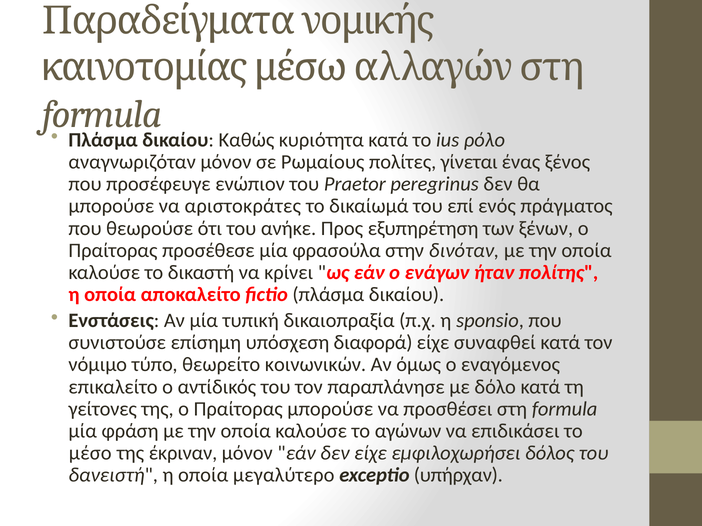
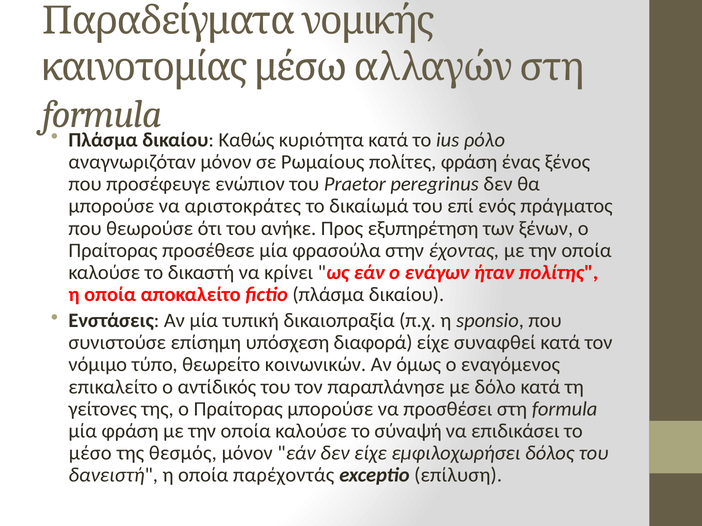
πολίτες γίνεται: γίνεται -> φράση (469, 162)
δινόταν: δινόταν -> έχοντας (464, 251)
αγώνων: αγώνων -> σύναψή (408, 431)
έκριναν: έκριναν -> θεσμός (183, 453)
μεγαλύτερο: μεγαλύτερο -> παρέχοντάς (284, 476)
υπήρχαν: υπήρχαν -> επίλυση (458, 476)
